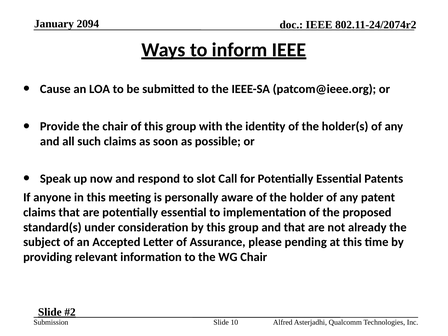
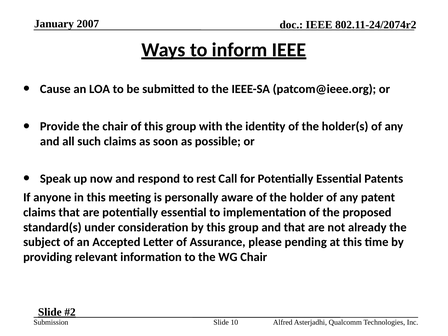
2094: 2094 -> 2007 (88, 24)
slot: slot -> rest (206, 179)
